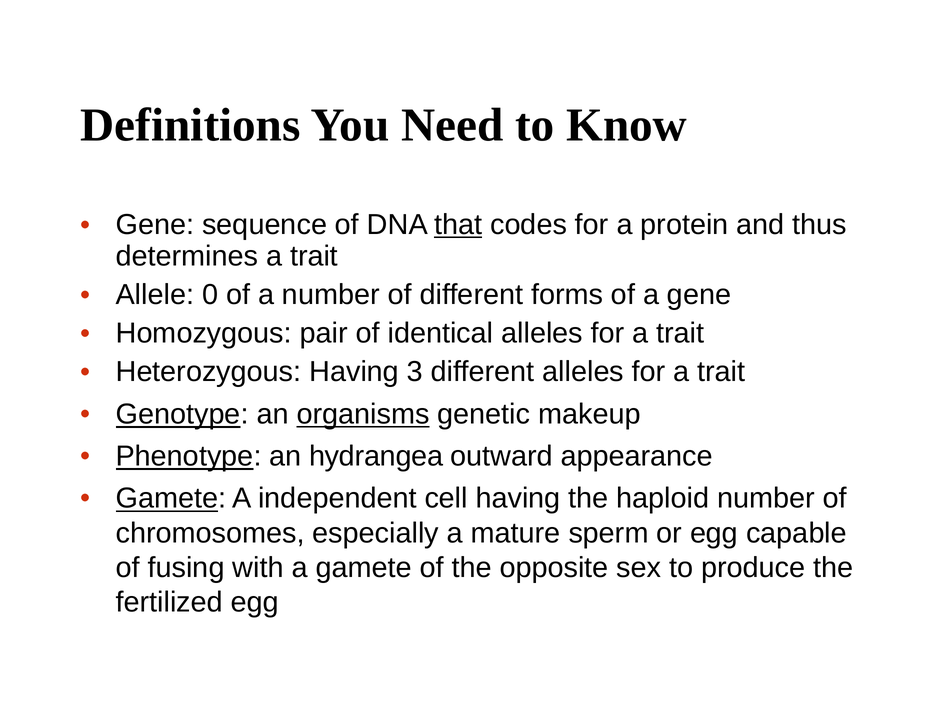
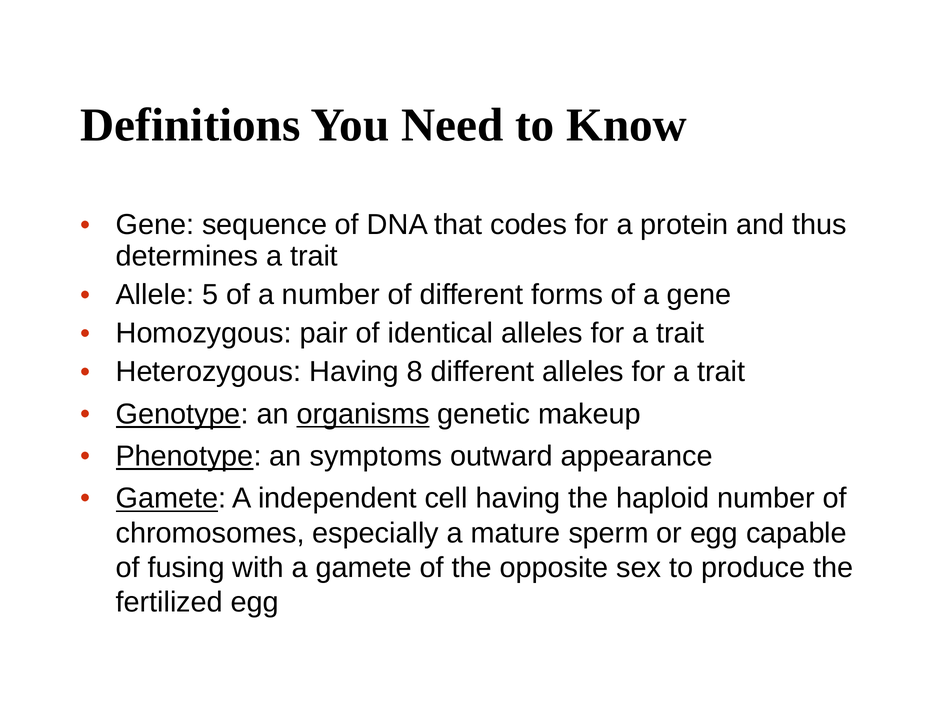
that underline: present -> none (458, 225)
0: 0 -> 5 (210, 295)
3: 3 -> 8 (415, 372)
hydrangea: hydrangea -> symptoms (376, 456)
